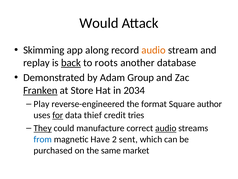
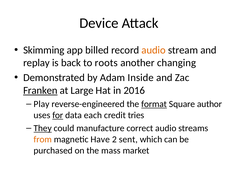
Would: Would -> Device (99, 23)
along: along -> billed (97, 50)
back underline: present -> none (71, 63)
database: database -> changing (177, 63)
Group: Group -> Inside (141, 77)
Store: Store -> Large (82, 90)
2034: 2034 -> 2016 (134, 90)
format underline: none -> present (154, 104)
thief: thief -> each (93, 115)
audio underline: present -> none (166, 128)
from colour: blue -> orange (43, 139)
same: same -> mass (111, 150)
